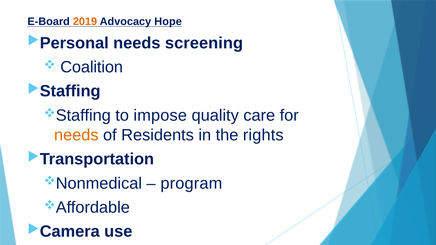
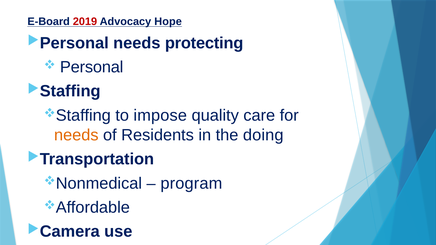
2019 colour: orange -> red (85, 22)
screening: screening -> protecting (204, 43)
Coalition: Coalition -> Personal (92, 67)
rights: rights -> doing (263, 135)
